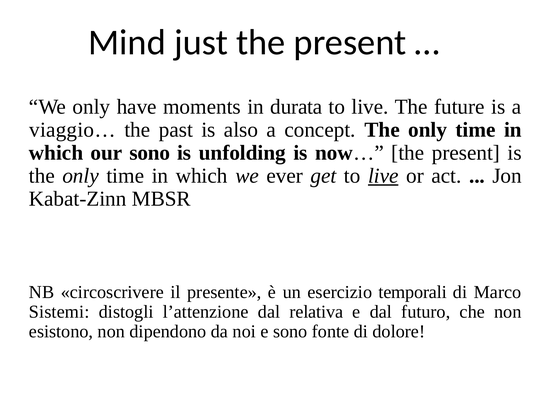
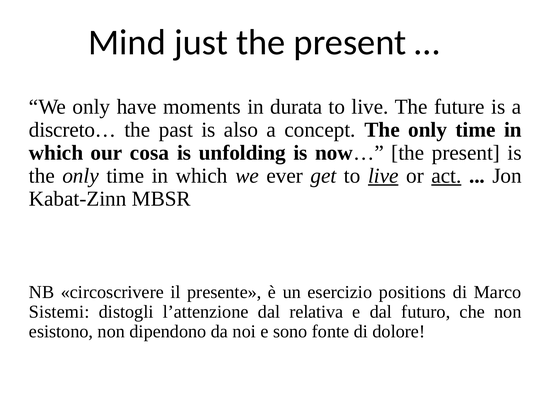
viaggio…: viaggio… -> discreto… (73, 130)
our sono: sono -> cosa (149, 153)
act underline: none -> present (446, 176)
temporali: temporali -> positions (412, 292)
